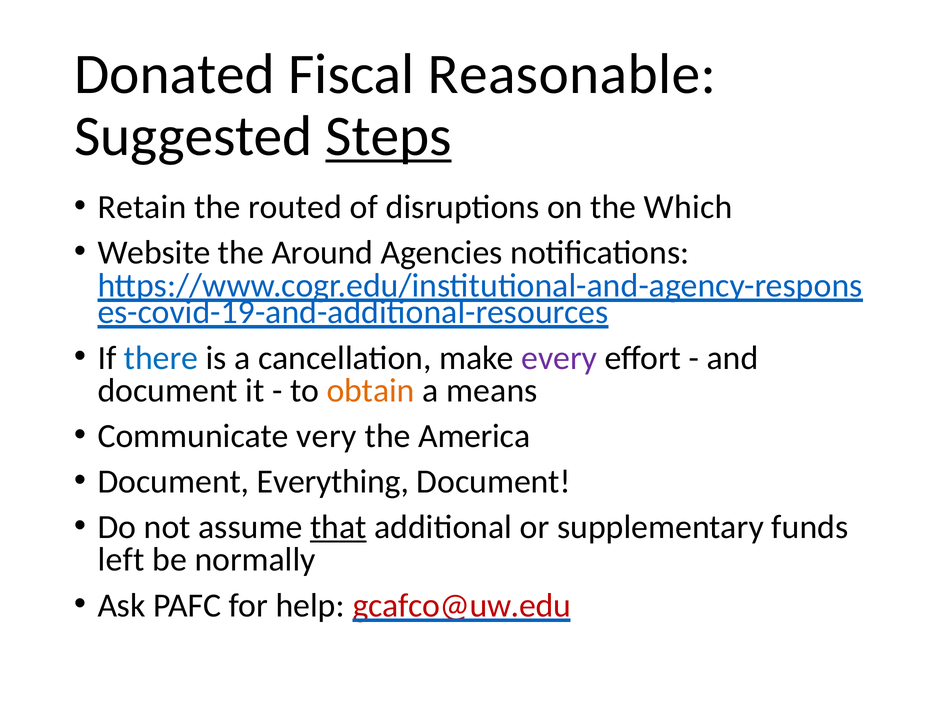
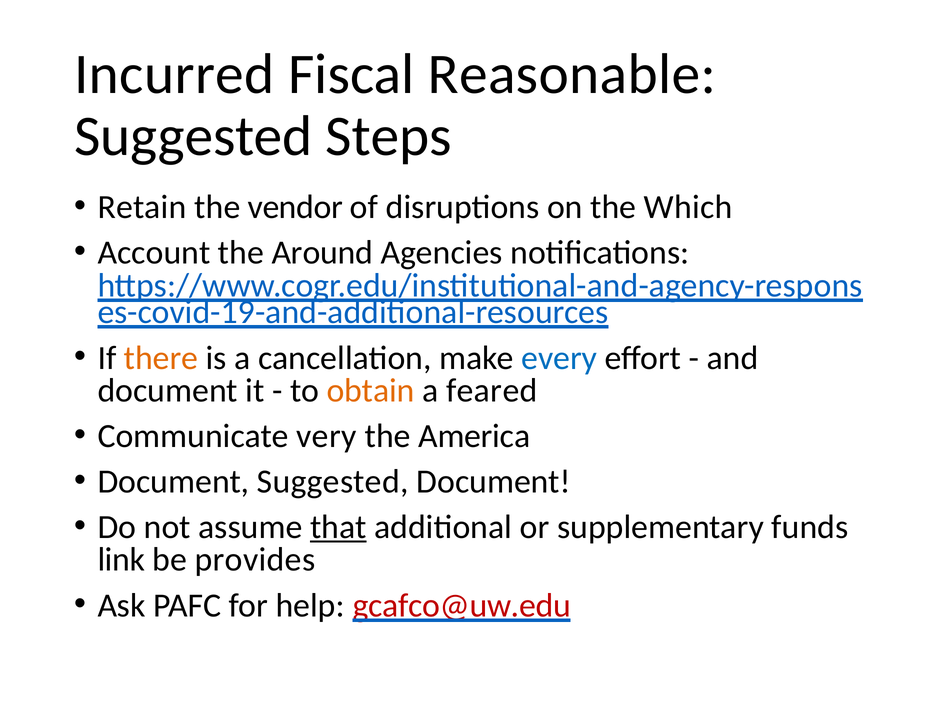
Donated: Donated -> Incurred (174, 74)
Steps underline: present -> none (388, 136)
routed: routed -> vendor (295, 207)
Website: Website -> Account (154, 253)
there colour: blue -> orange (161, 358)
every colour: purple -> blue (559, 358)
means: means -> feared (492, 390)
Document Everything: Everything -> Suggested (333, 481)
left: left -> link (121, 560)
normally: normally -> provides (255, 560)
